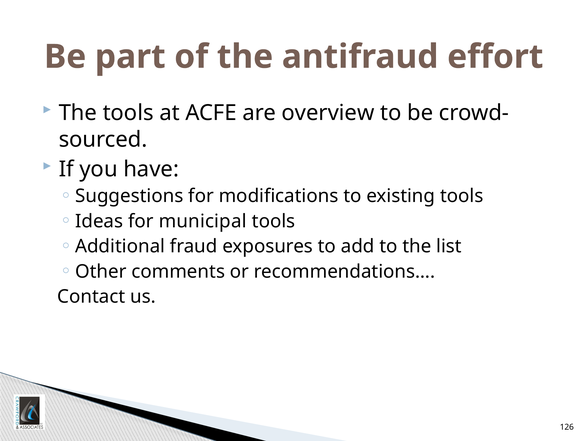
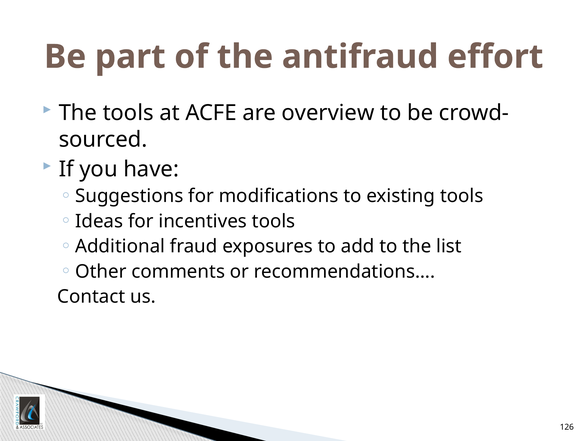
municipal: municipal -> incentives (203, 221)
